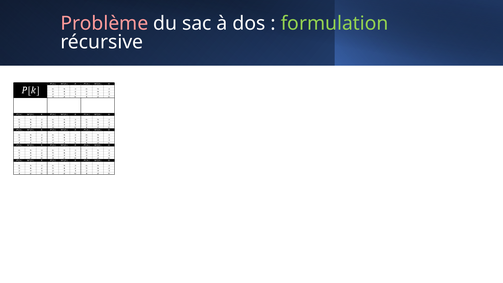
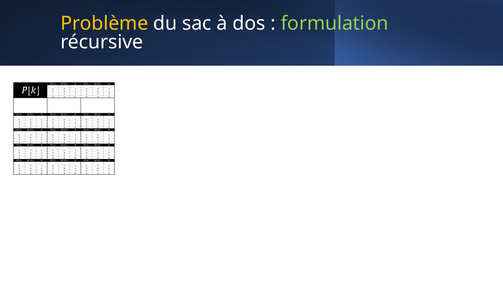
Problème colour: pink -> yellow (104, 23)
